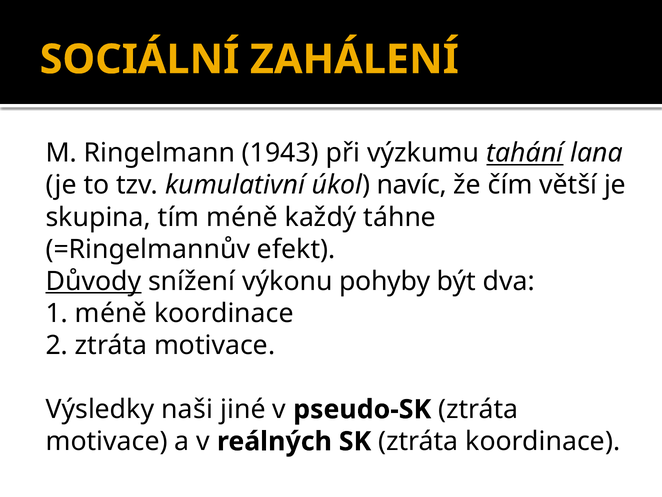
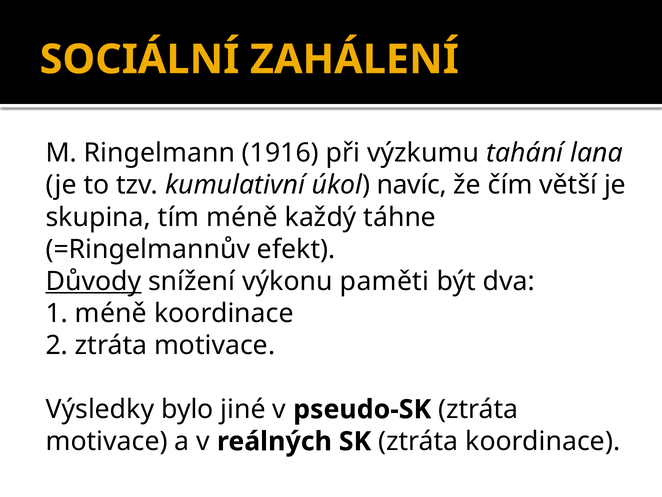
1943: 1943 -> 1916 (280, 153)
tahání underline: present -> none (525, 153)
pohyby: pohyby -> paměti (385, 281)
naši: naši -> bylo (187, 409)
